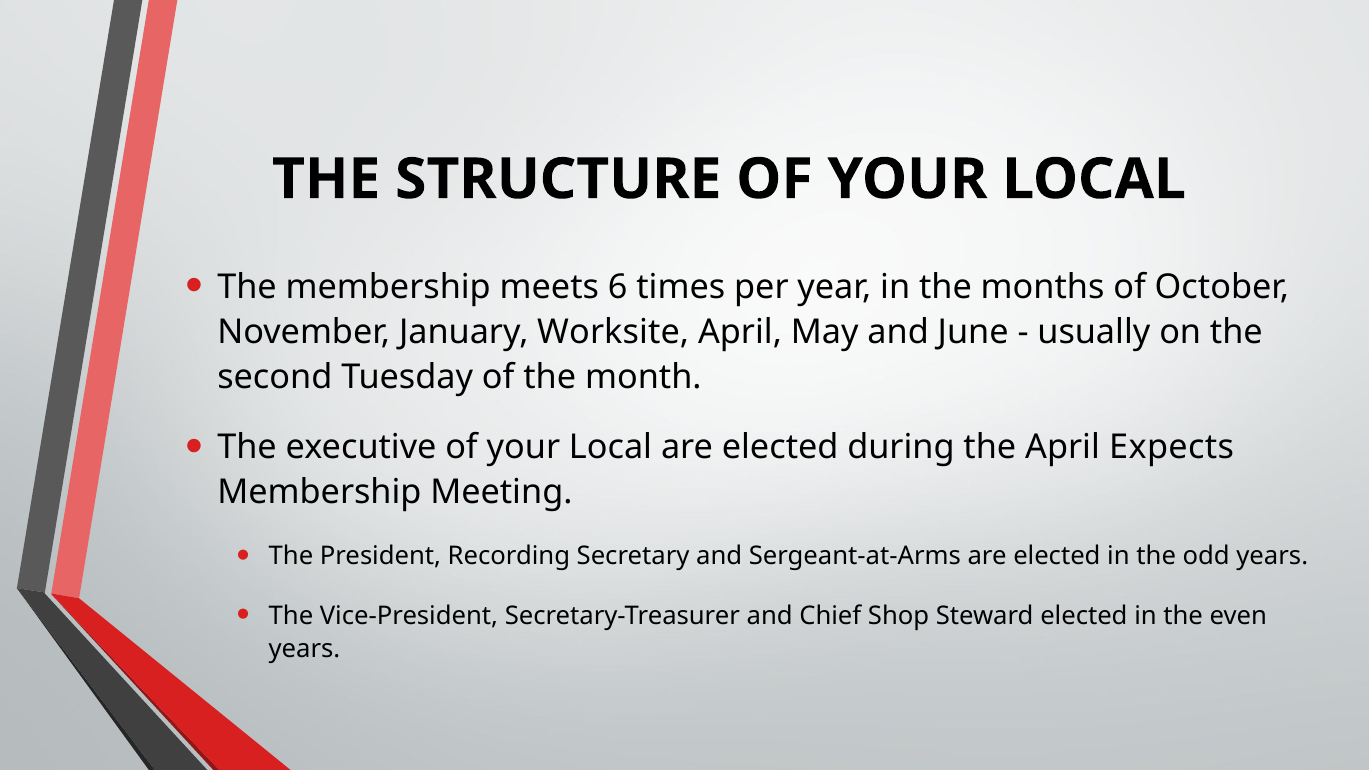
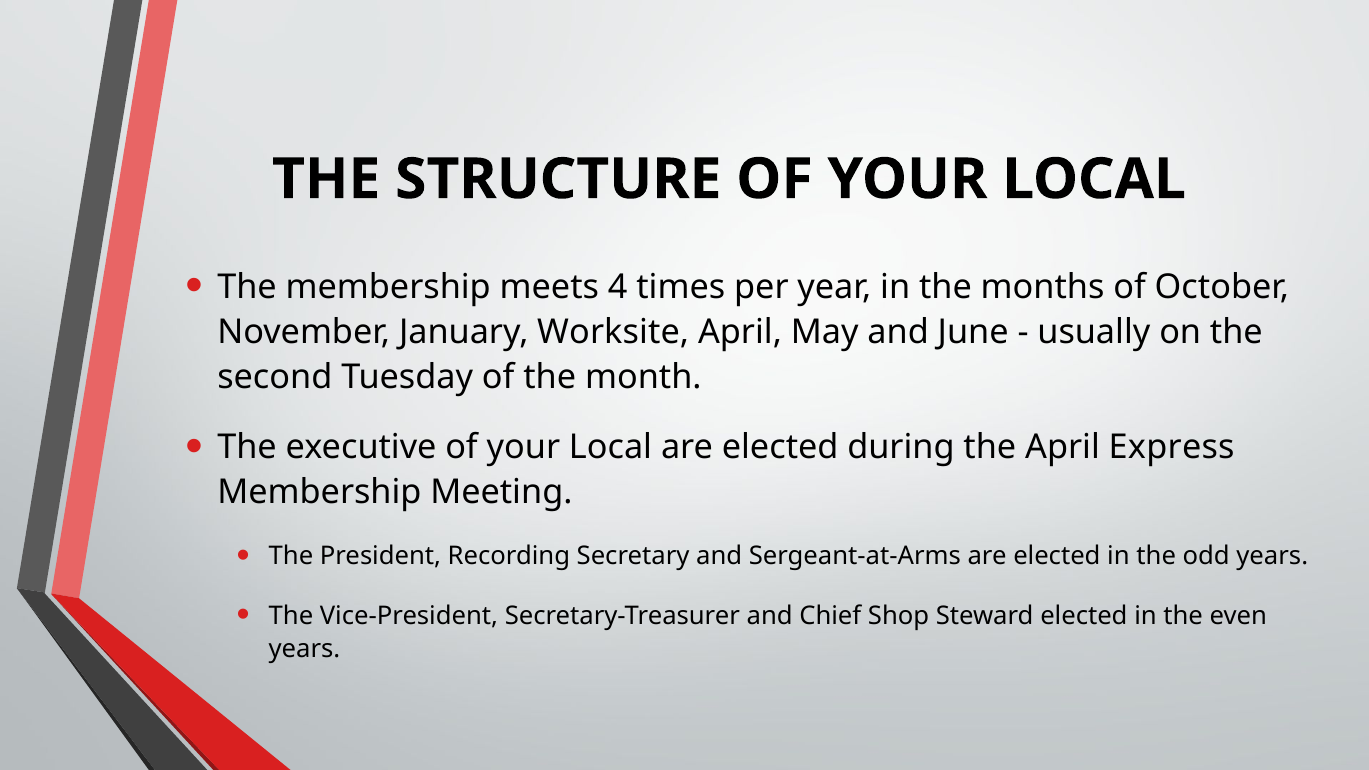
6: 6 -> 4 (618, 287)
Expects: Expects -> Express (1172, 448)
